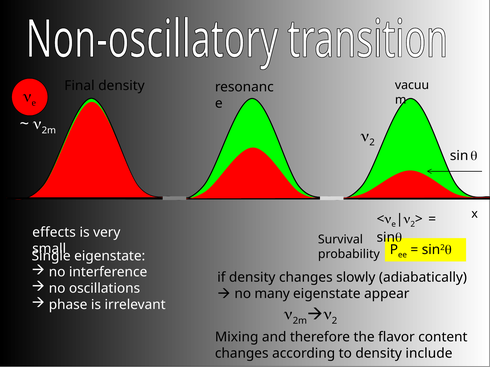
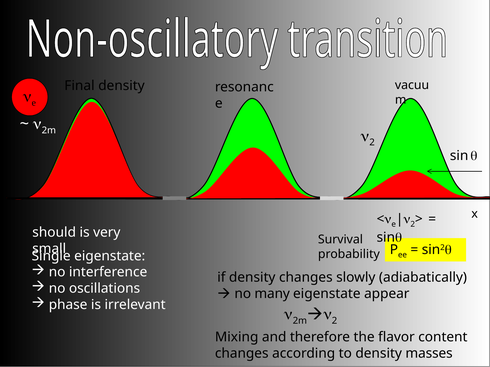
effects: effects -> should (54, 233)
include: include -> masses (429, 354)
